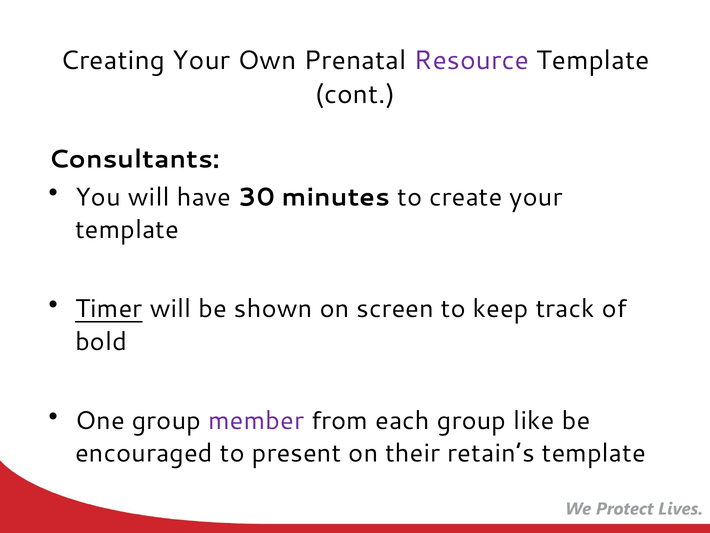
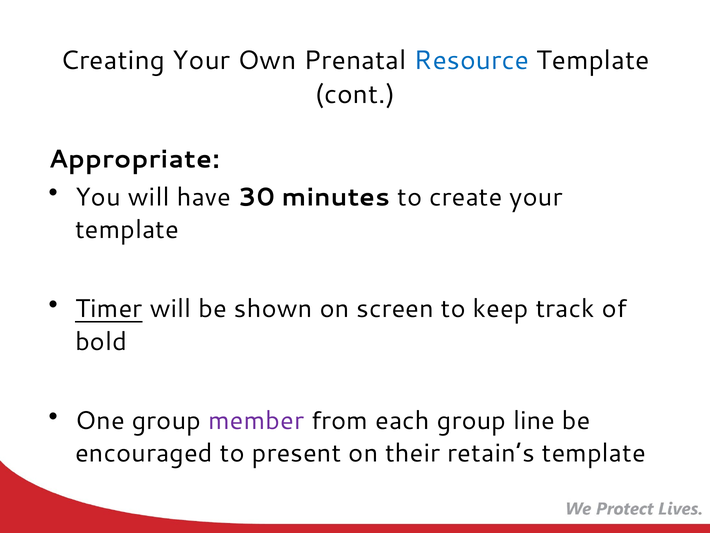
Resource colour: purple -> blue (471, 60)
Consultants: Consultants -> Appropriate (134, 159)
like: like -> line (534, 420)
